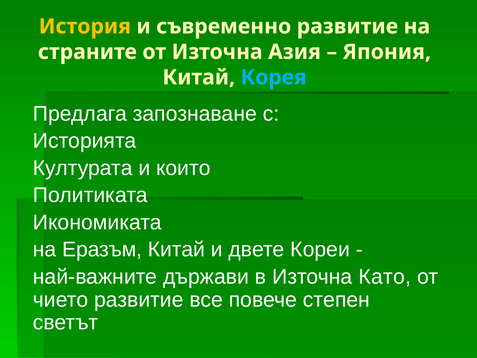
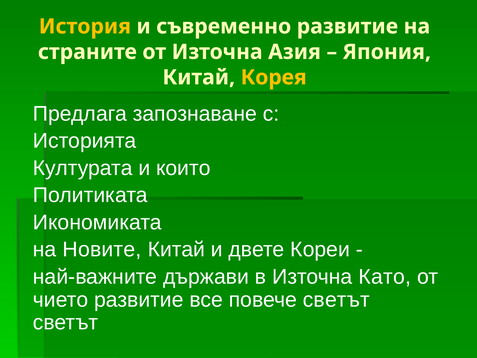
Корея colour: light blue -> yellow (274, 77)
Еразъм: Еразъм -> Новите (102, 249)
повече степен: степен -> светът (336, 300)
